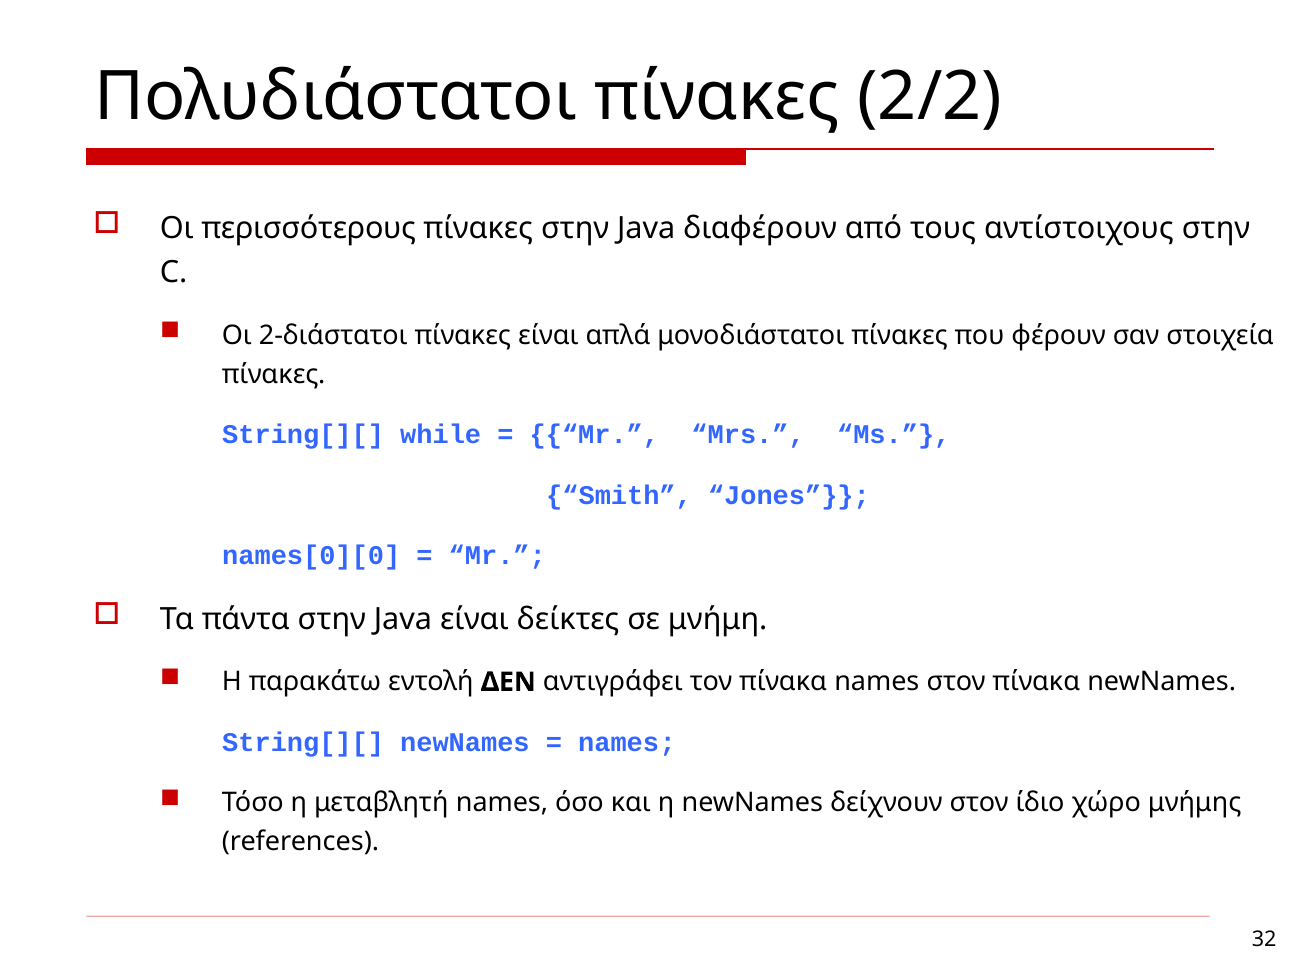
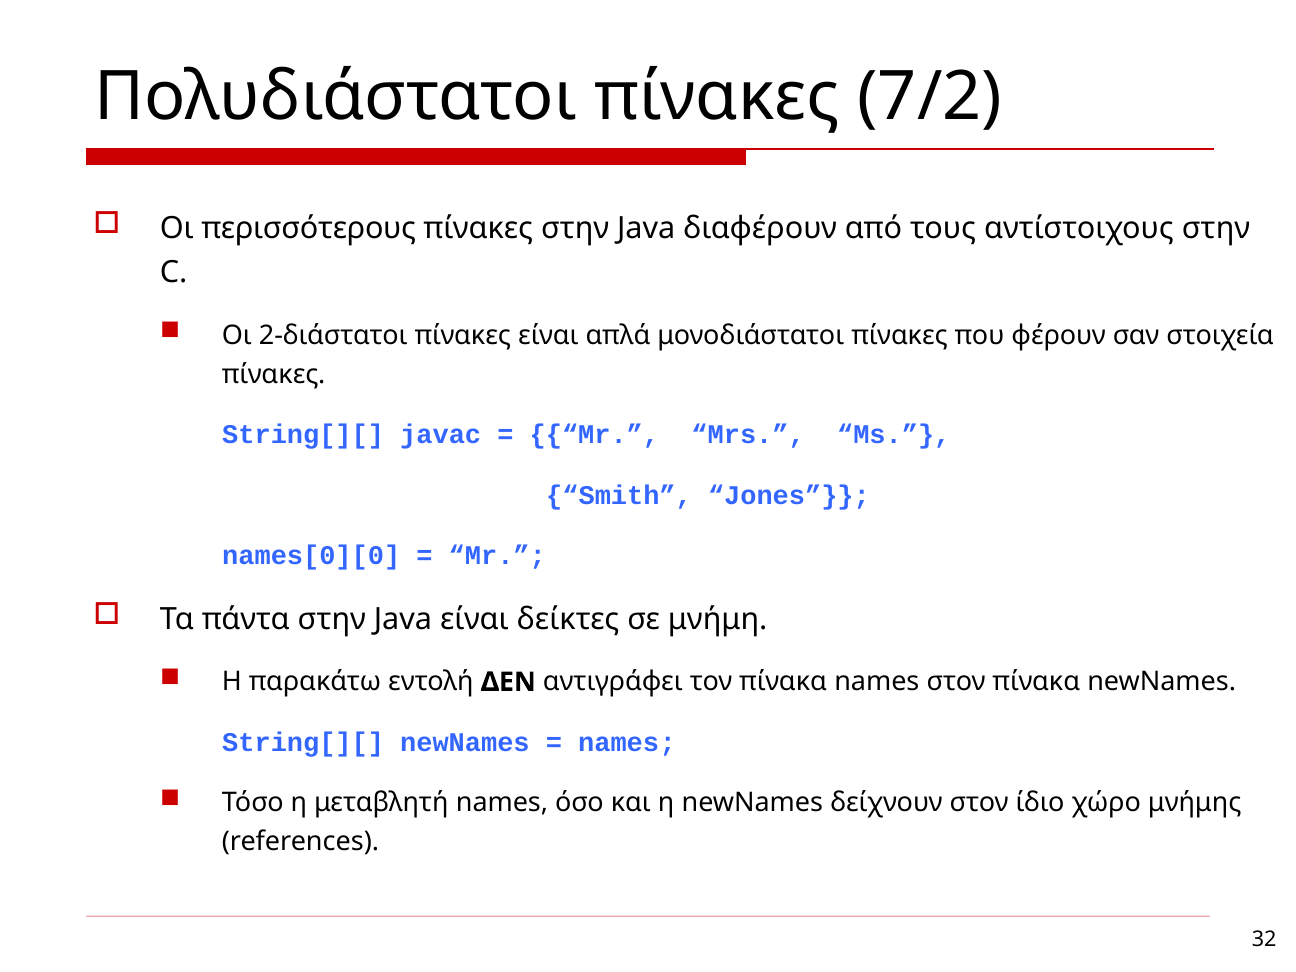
2/2: 2/2 -> 7/2 (930, 97)
while: while -> javac (441, 435)
